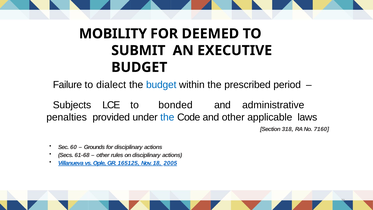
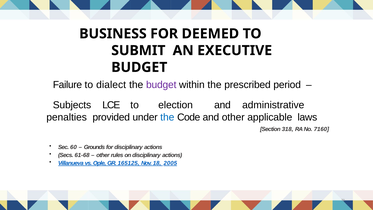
MOBILITY: MOBILITY -> BUSINESS (113, 34)
budget colour: blue -> purple (161, 85)
bonded: bonded -> election (176, 105)
